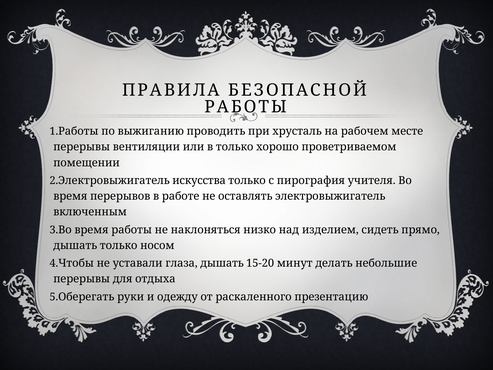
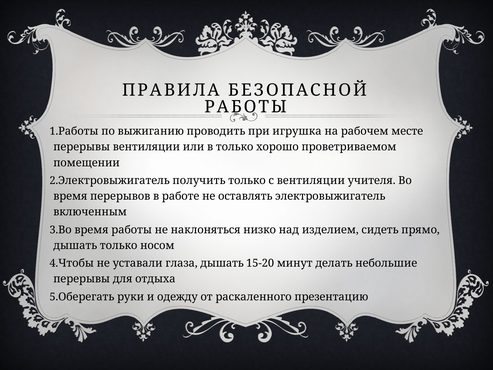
хрусталь: хрусталь -> игрушка (297, 131)
искусства: искусства -> получить (199, 180)
с пирография: пирография -> вентиляции (311, 180)
